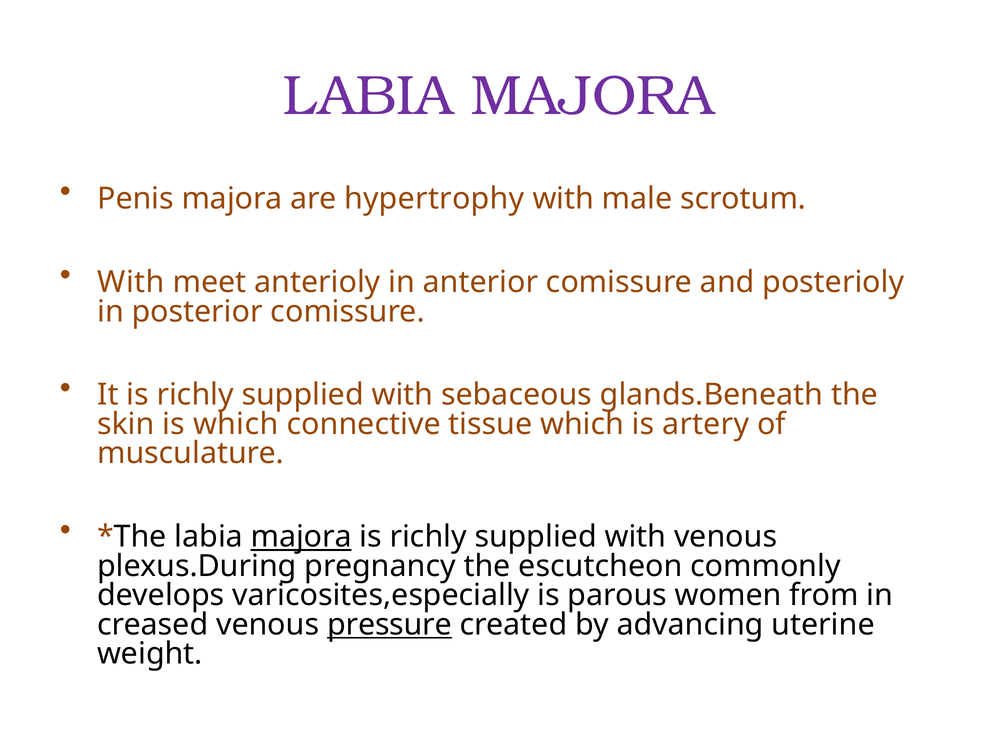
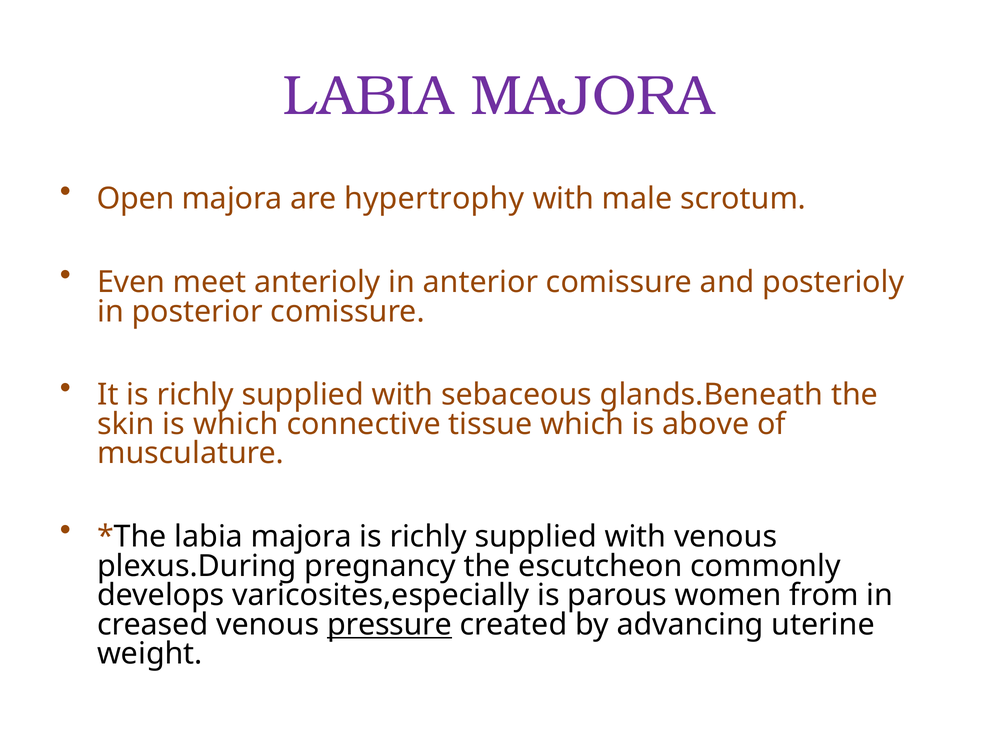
Penis: Penis -> Open (136, 199)
With: With -> Even (131, 282)
artery: artery -> above (706, 424)
majora underline: present -> none (301, 537)
